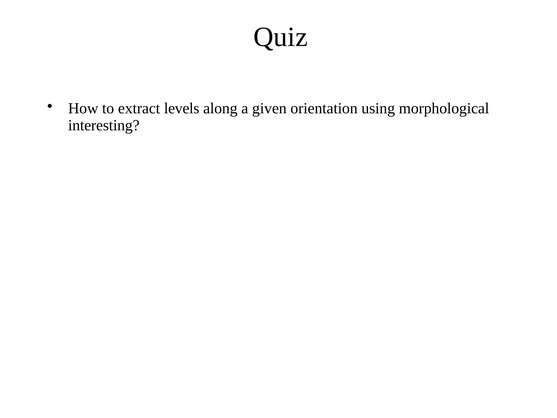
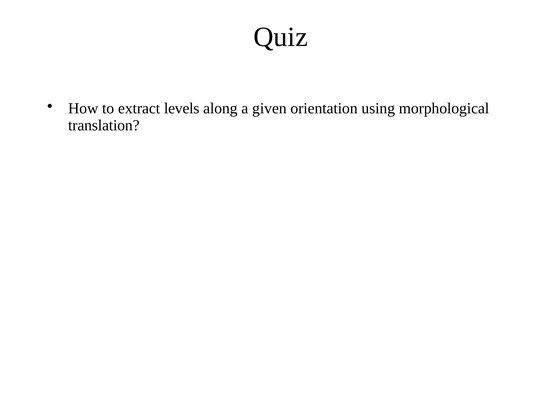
interesting: interesting -> translation (104, 125)
